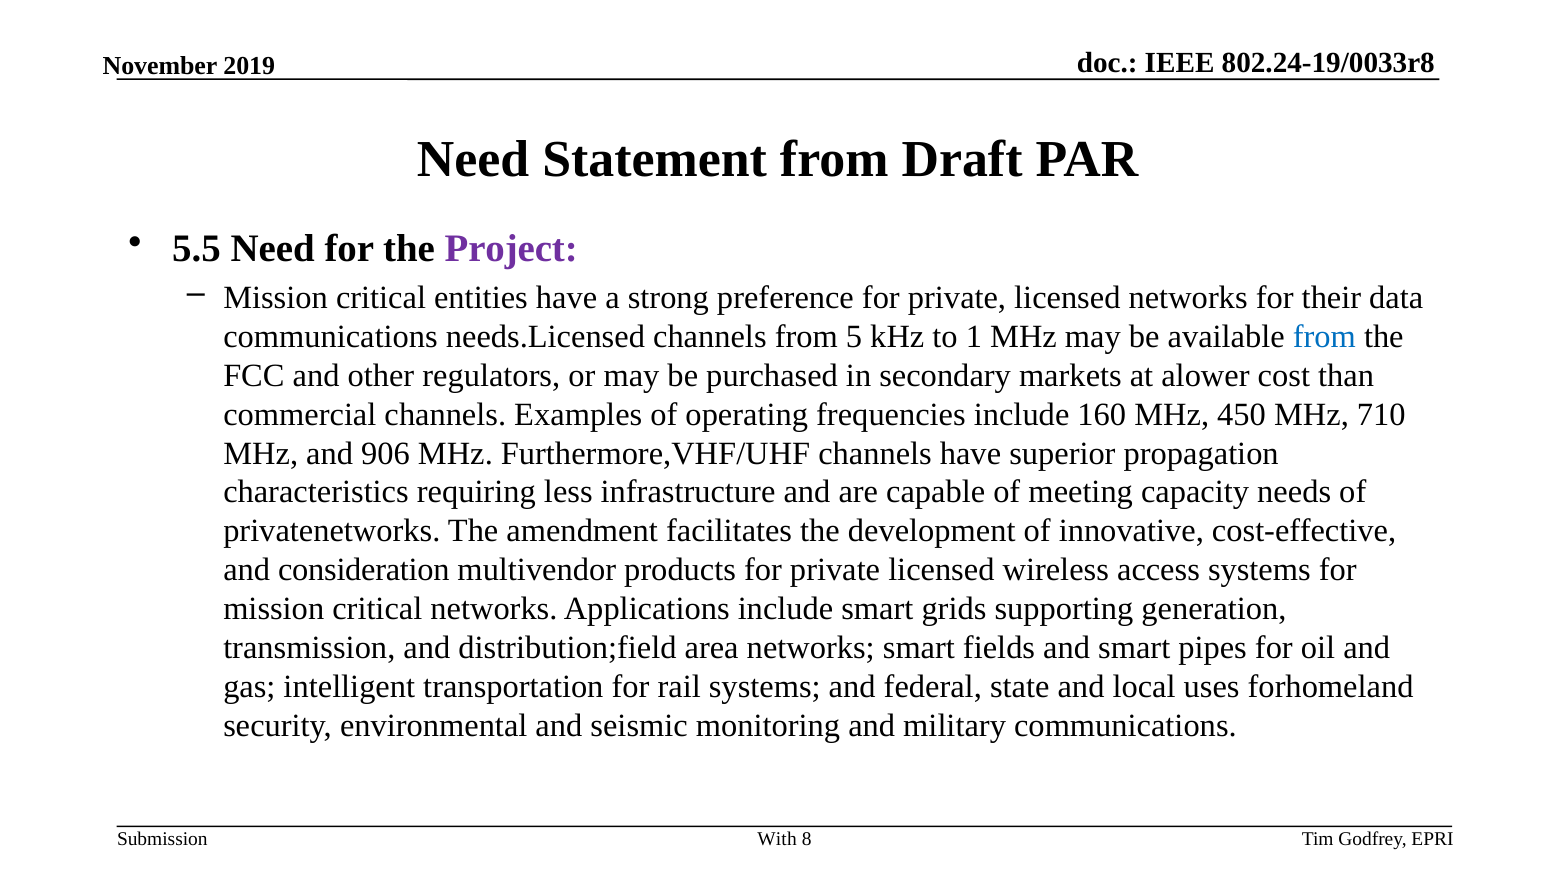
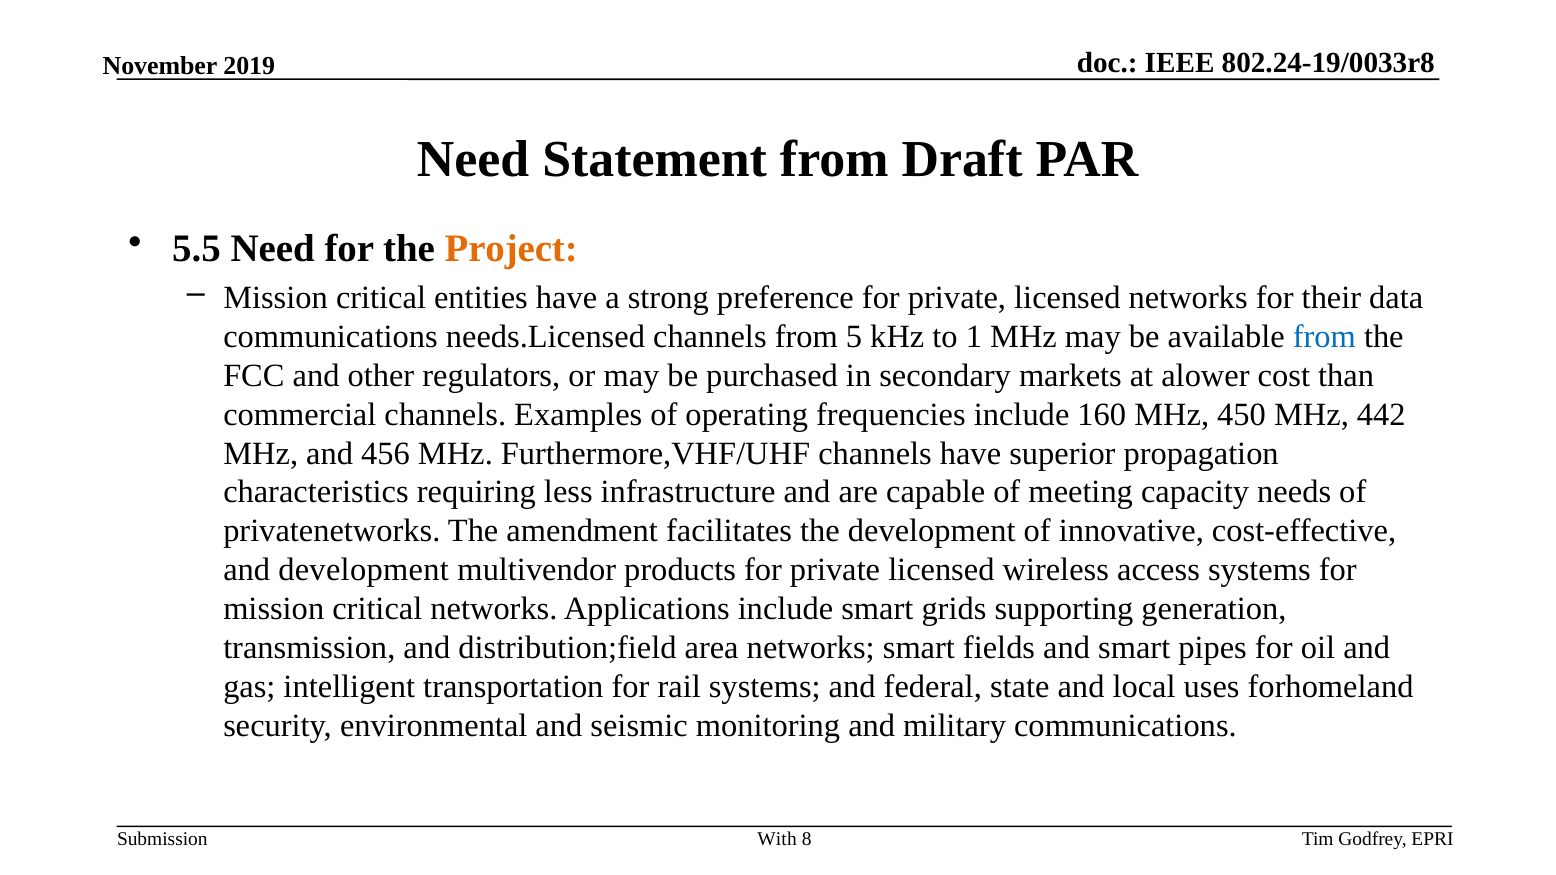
Project colour: purple -> orange (511, 249)
710: 710 -> 442 (1381, 415)
906: 906 -> 456 (385, 453)
and consideration: consideration -> development (364, 570)
